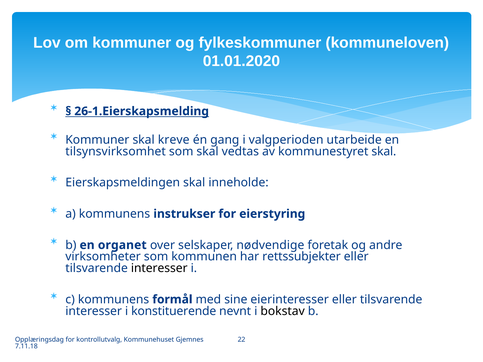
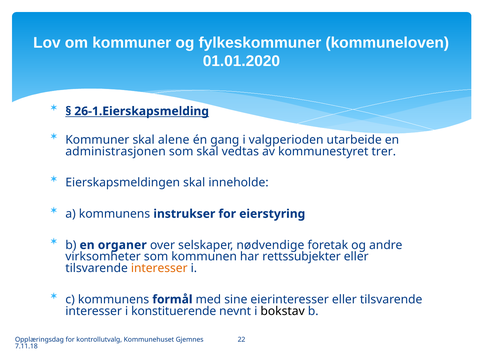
kreve: kreve -> alene (174, 140)
tilsynsvirksomhet: tilsynsvirksomhet -> administrasjonen (116, 152)
kommunestyret skal: skal -> trer (384, 152)
organet: organet -> organer (122, 245)
interesser colour: black -> orange (159, 268)
